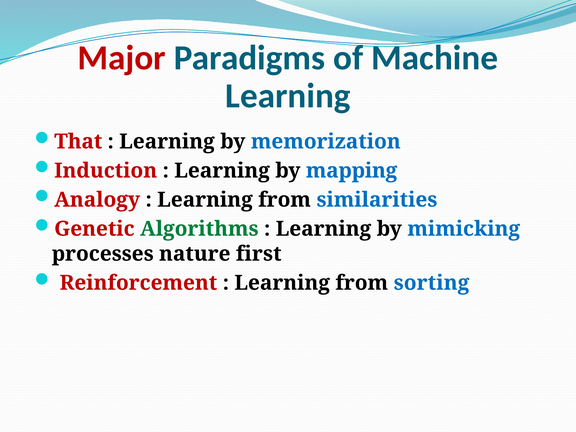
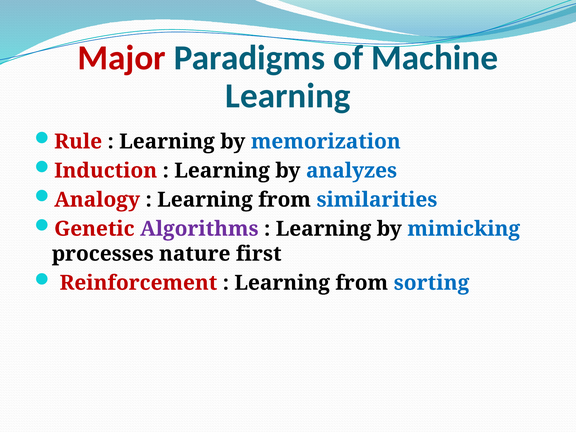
That: That -> Rule (78, 142)
mapping: mapping -> analyzes (352, 171)
Algorithms colour: green -> purple (199, 229)
